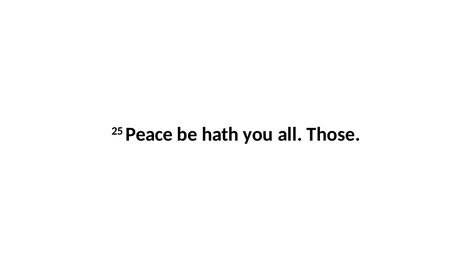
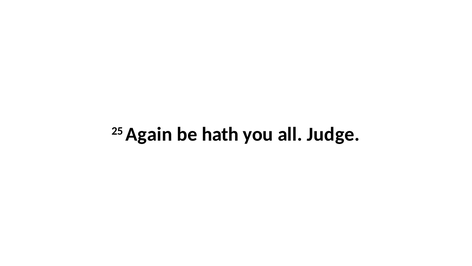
Peace: Peace -> Again (149, 134)
Those: Those -> Judge (333, 134)
